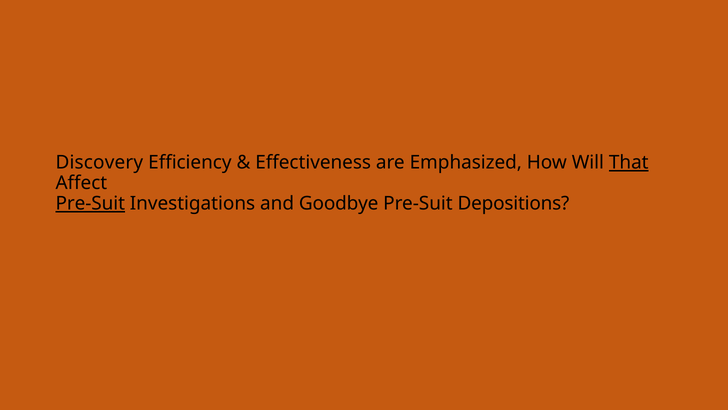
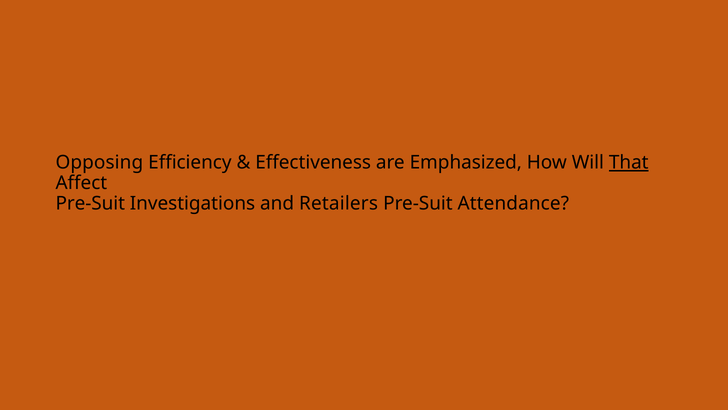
Discovery: Discovery -> Opposing (99, 162)
Pre-Suit underline: present -> none (90, 203)
Goodbye: Goodbye -> Retailers (339, 203)
Depositions: Depositions -> Attendance (513, 203)
